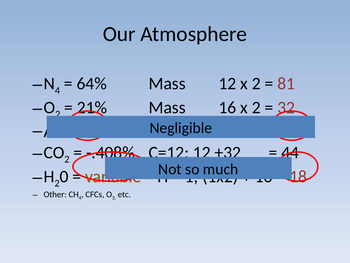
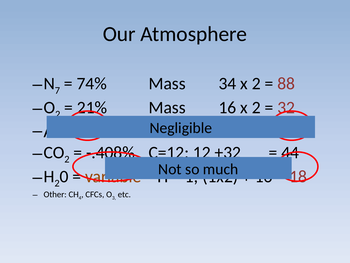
4: 4 -> 7 (57, 90)
64%: 64% -> 74% (92, 83)
Mass 12: 12 -> 34 (227, 83)
81: 81 -> 88 (286, 83)
